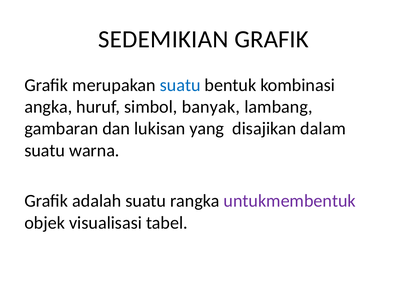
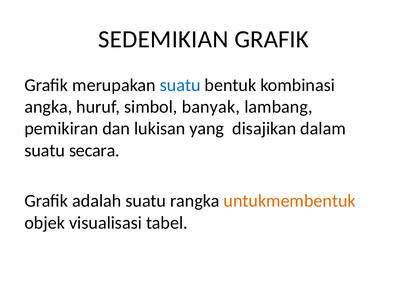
gambaran: gambaran -> pemikiran (61, 129)
warna: warna -> secara (94, 151)
untukmembentuk colour: purple -> orange (290, 201)
